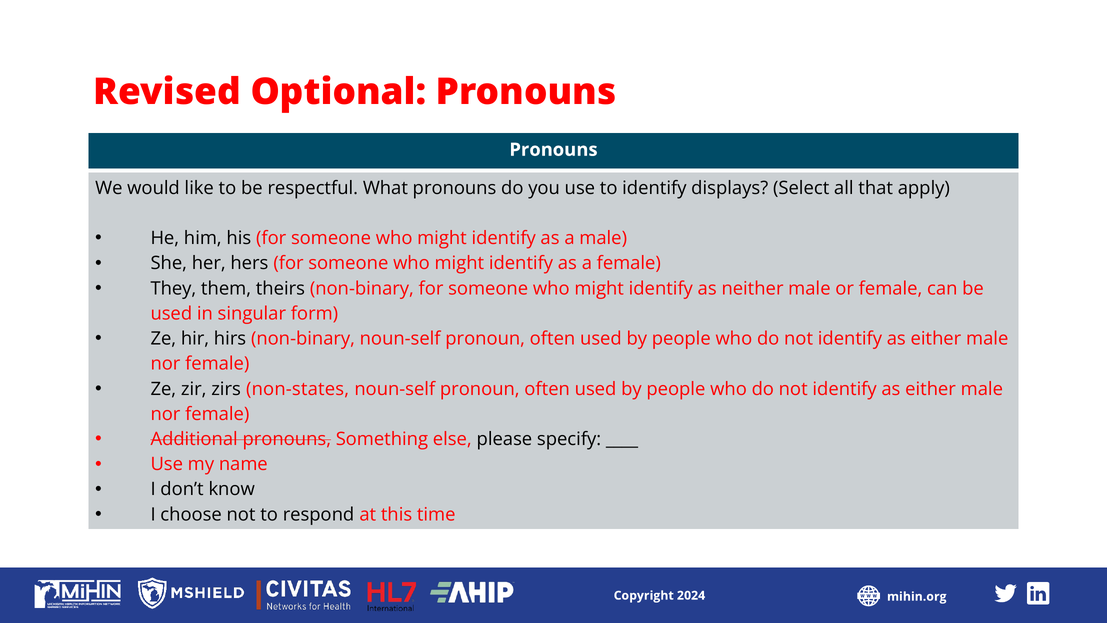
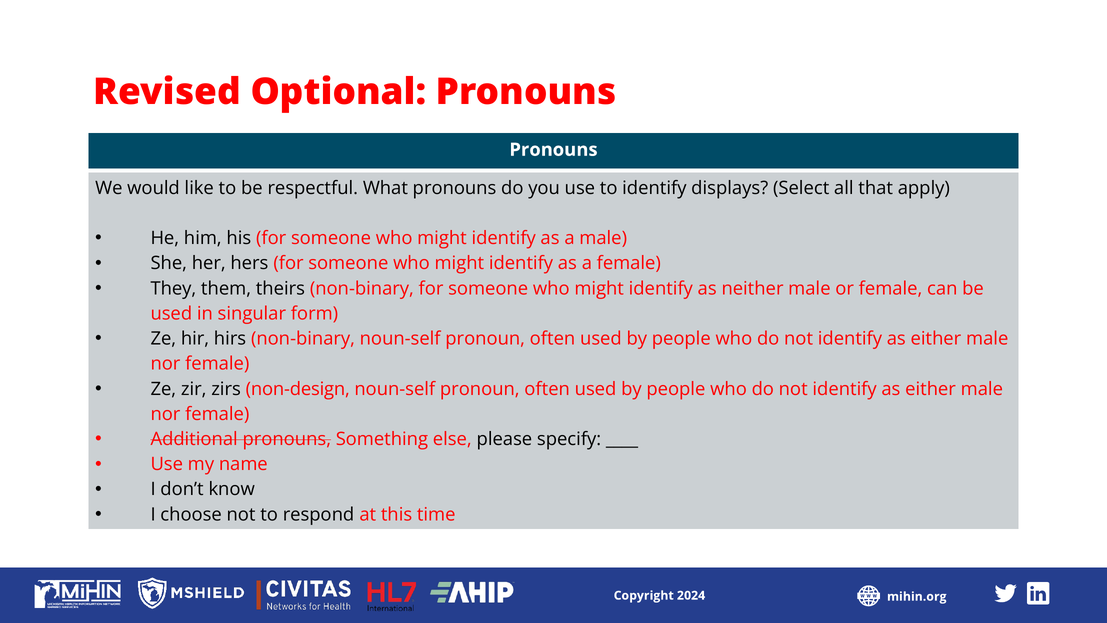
non-states: non-states -> non-design (298, 389)
